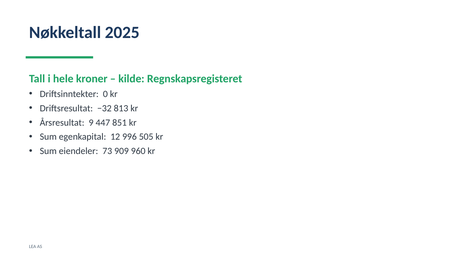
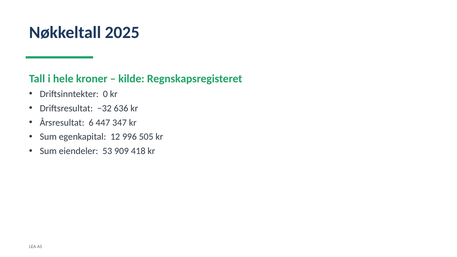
813: 813 -> 636 (121, 108)
9: 9 -> 6 (91, 123)
851: 851 -> 347 (120, 123)
73: 73 -> 53 (107, 151)
960: 960 -> 418 (138, 151)
